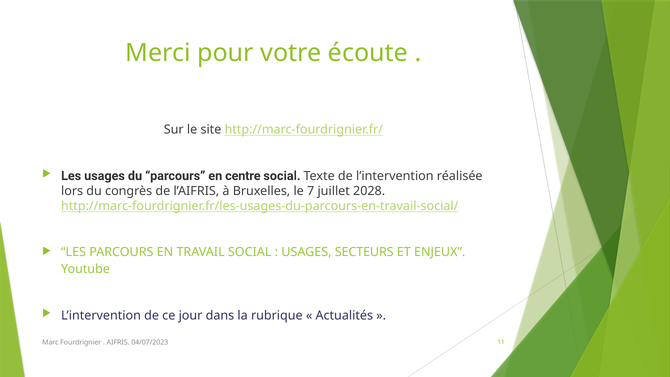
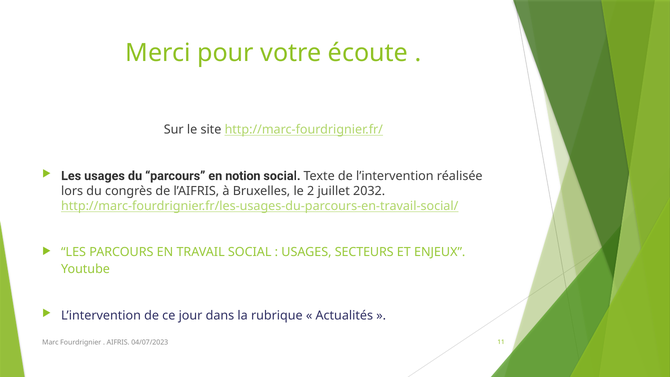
centre: centre -> notion (243, 176)
7: 7 -> 2 (311, 191)
2028: 2028 -> 2032 (369, 191)
